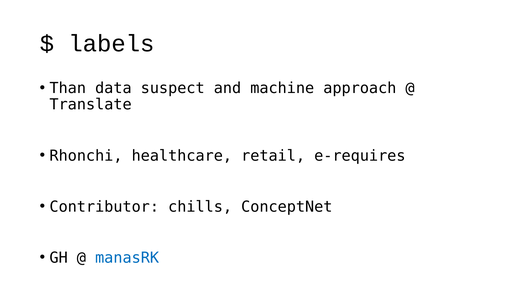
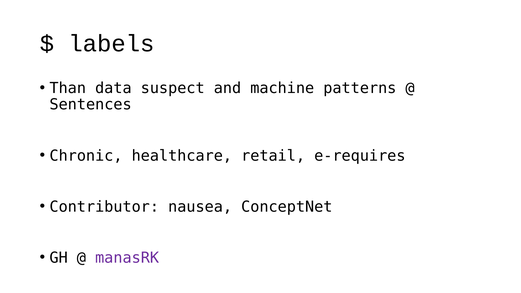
approach: approach -> patterns (360, 88)
Translate: Translate -> Sentences (91, 105)
Rhonchi: Rhonchi -> Chronic (86, 156)
chills: chills -> nausea (200, 207)
manasRK colour: blue -> purple (127, 258)
